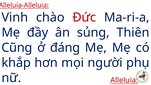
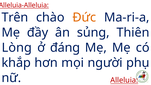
Vinh: Vinh -> Trên (15, 17)
Đức colour: red -> orange (84, 17)
Cũng: Cũng -> Lòng (17, 48)
